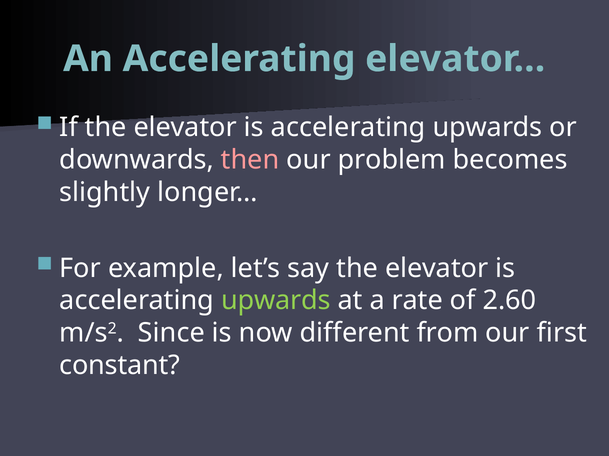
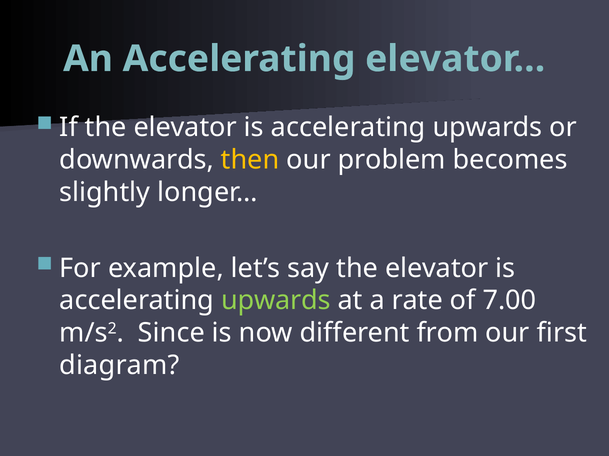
then colour: pink -> yellow (250, 160)
2.60: 2.60 -> 7.00 (510, 301)
constant: constant -> diagram (119, 366)
